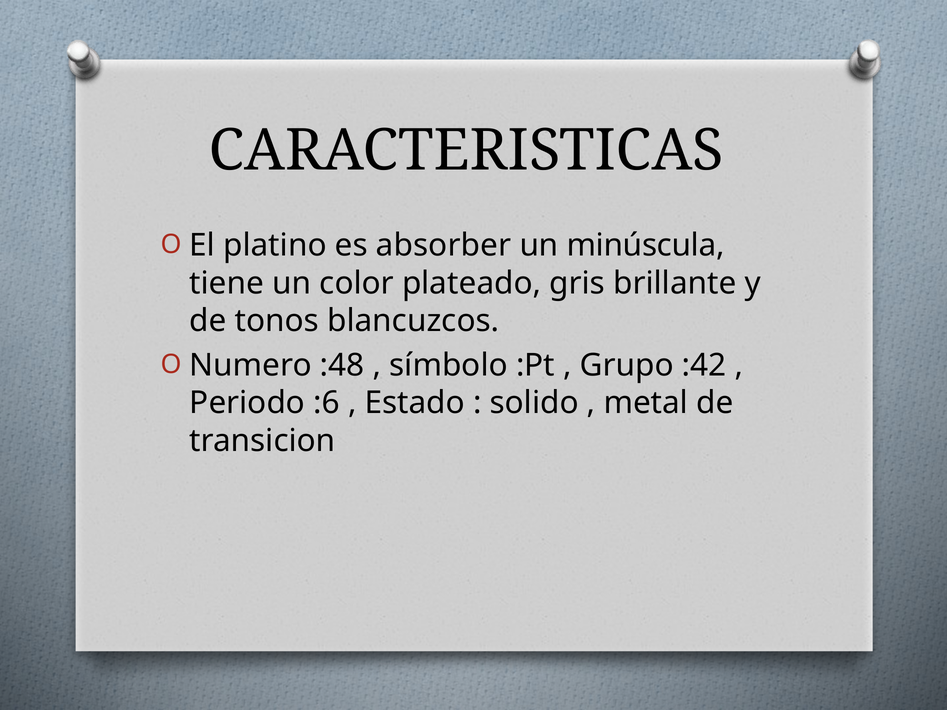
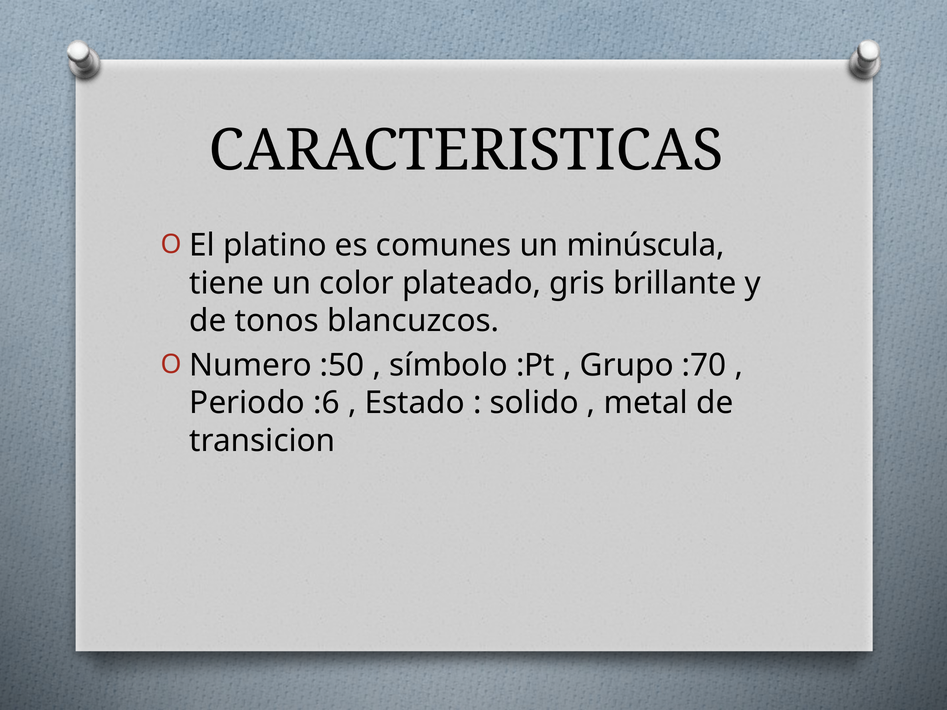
absorber: absorber -> comunes (444, 245)
:48: :48 -> :50 (342, 365)
:42: :42 -> :70 (704, 365)
